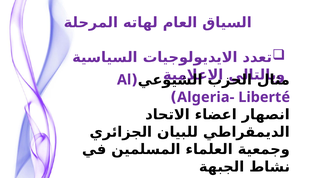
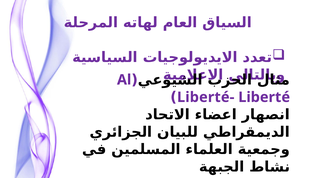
Algeria-: Algeria- -> Liberté- (206, 97)
